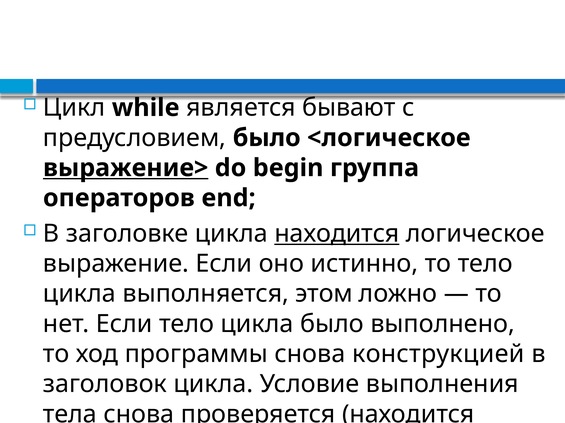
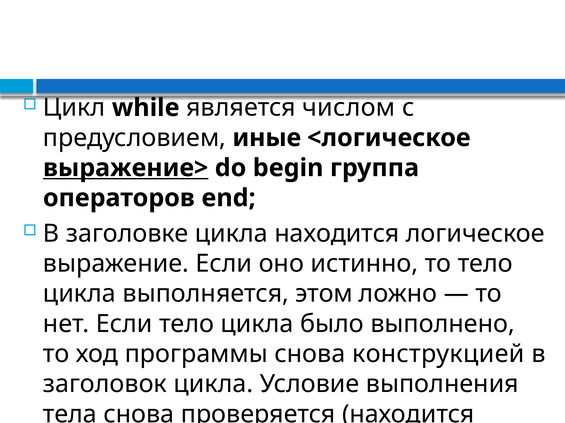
бывают: бывают -> числом (349, 108)
предусловием было: было -> иные (267, 138)
находится underline: present -> none (337, 234)
